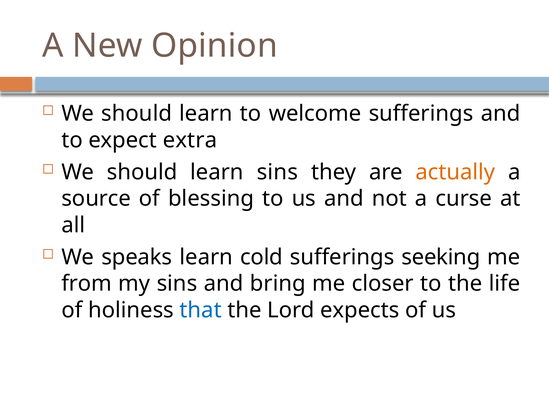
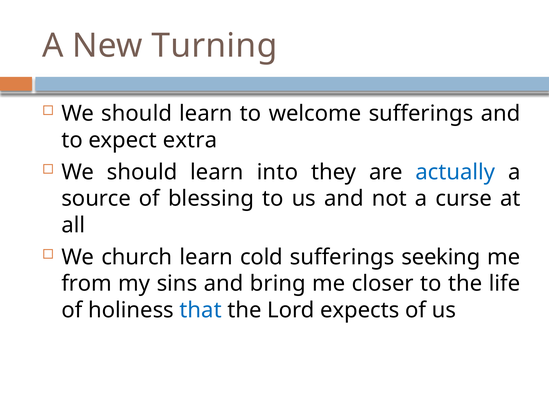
Opinion: Opinion -> Turning (214, 46)
learn sins: sins -> into (277, 172)
actually colour: orange -> blue (455, 172)
speaks: speaks -> church (137, 257)
